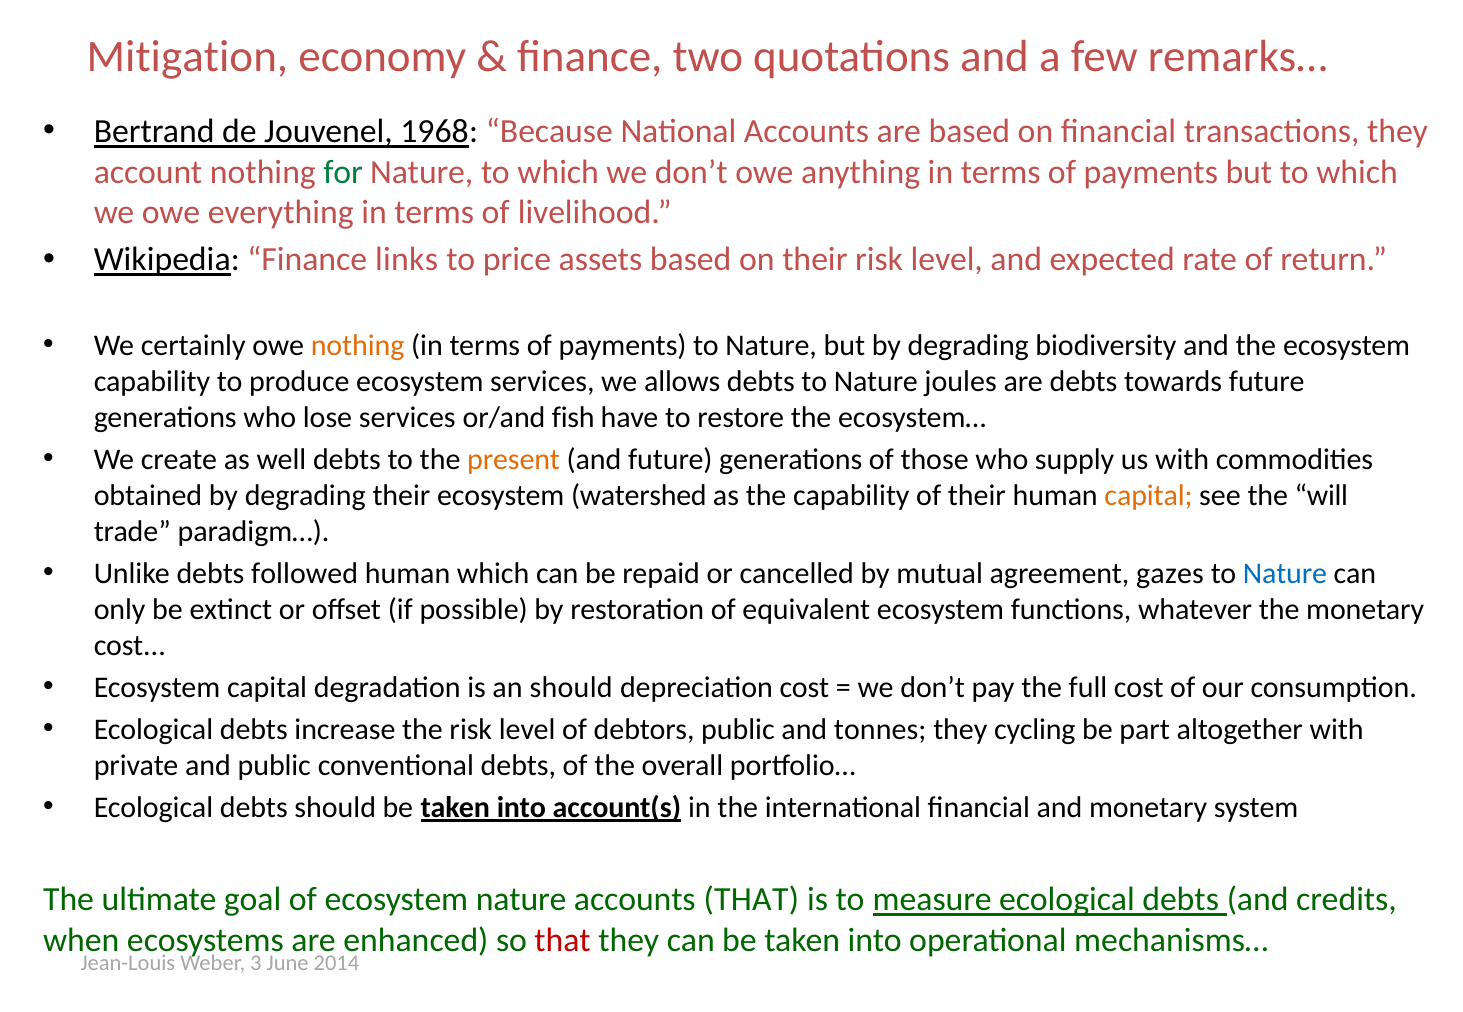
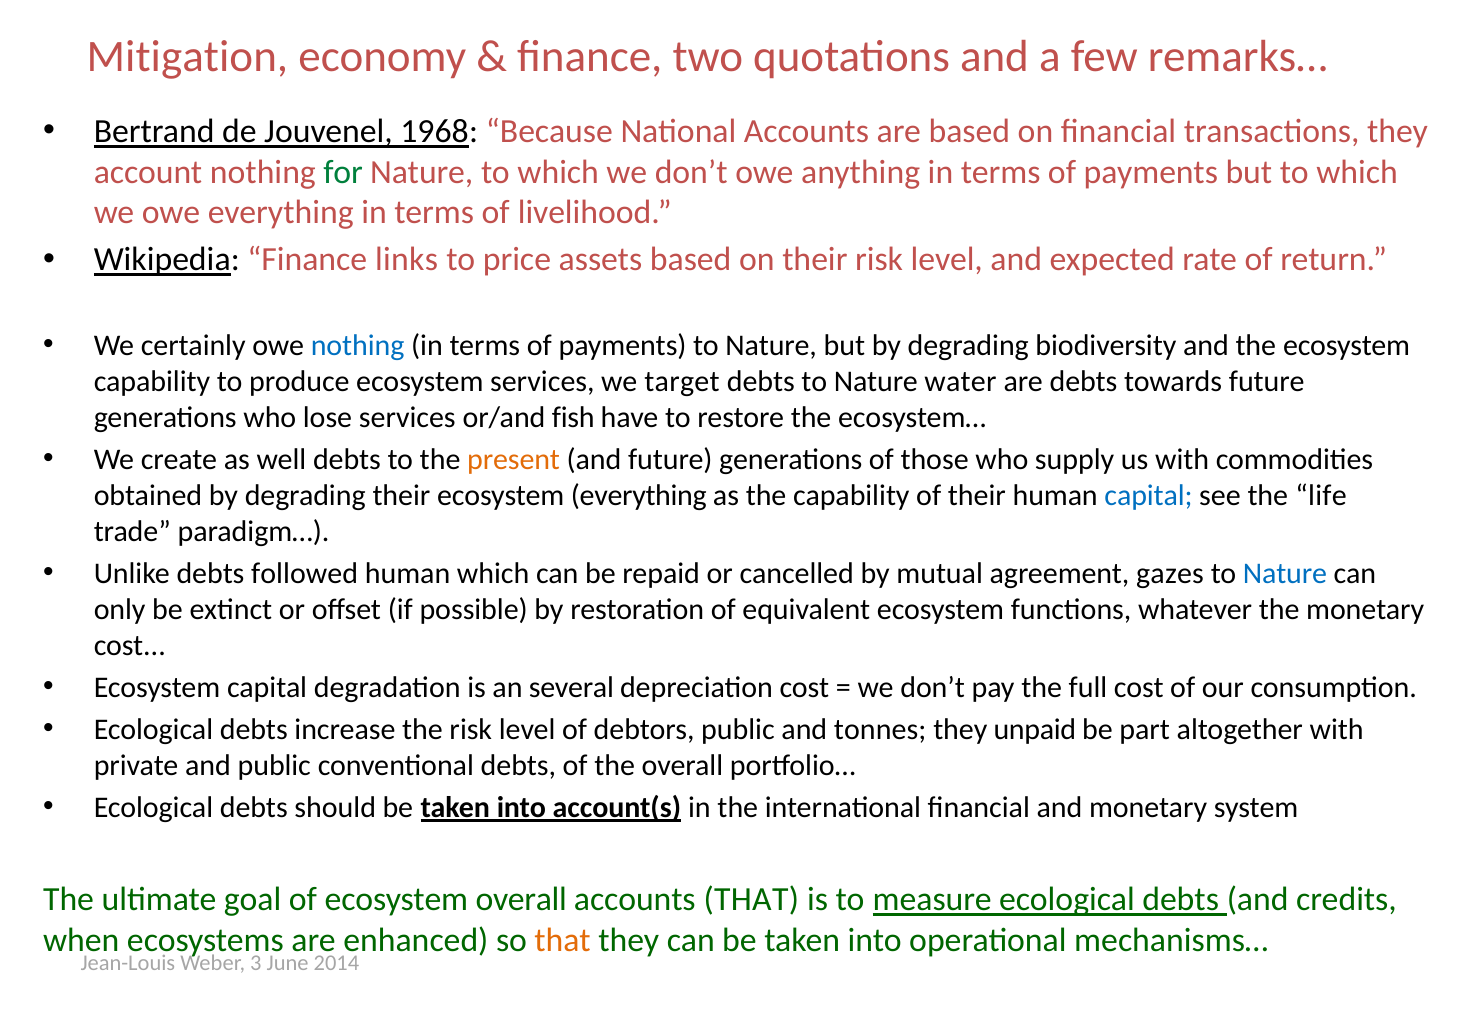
nothing colour: orange -> blue (358, 346)
allows: allows -> target (682, 382)
joules: joules -> water (960, 382)
ecosystem watershed: watershed -> everything (639, 496)
capital colour: orange -> blue (1149, 496)
will: will -> life (1321, 496)
an should: should -> several (571, 688)
cycling: cycling -> unpaid (1035, 730)
ecosystem nature: nature -> overall (521, 900)
that colour: red -> orange (563, 941)
